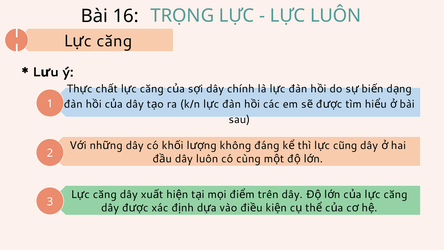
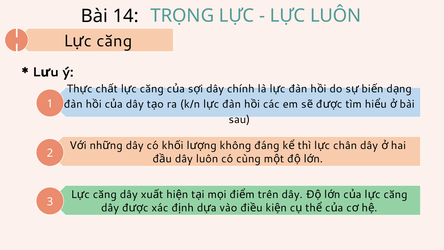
16: 16 -> 14 (126, 16)
cũng: cũng -> chân (345, 145)
